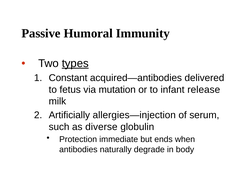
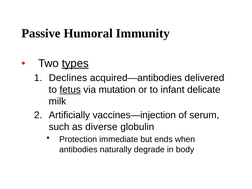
Constant: Constant -> Declines (68, 78)
fetus underline: none -> present (70, 90)
release: release -> delicate (204, 90)
allergies—injection: allergies—injection -> vaccines—injection (134, 115)
